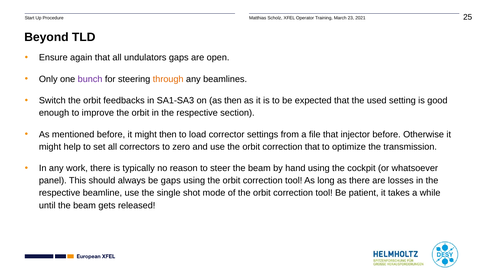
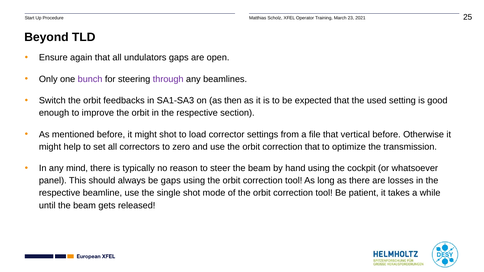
through colour: orange -> purple (168, 79)
might then: then -> shot (168, 134)
injector: injector -> vertical (355, 134)
work: work -> mind (77, 168)
